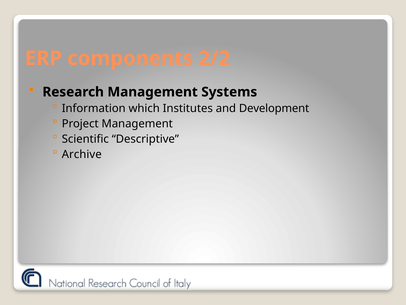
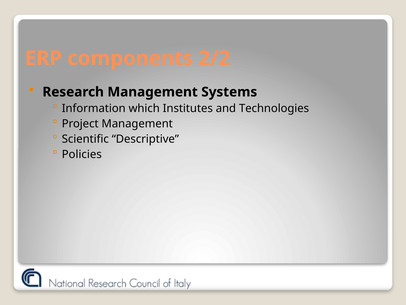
Development: Development -> Technologies (274, 108)
Archive: Archive -> Policies (82, 154)
